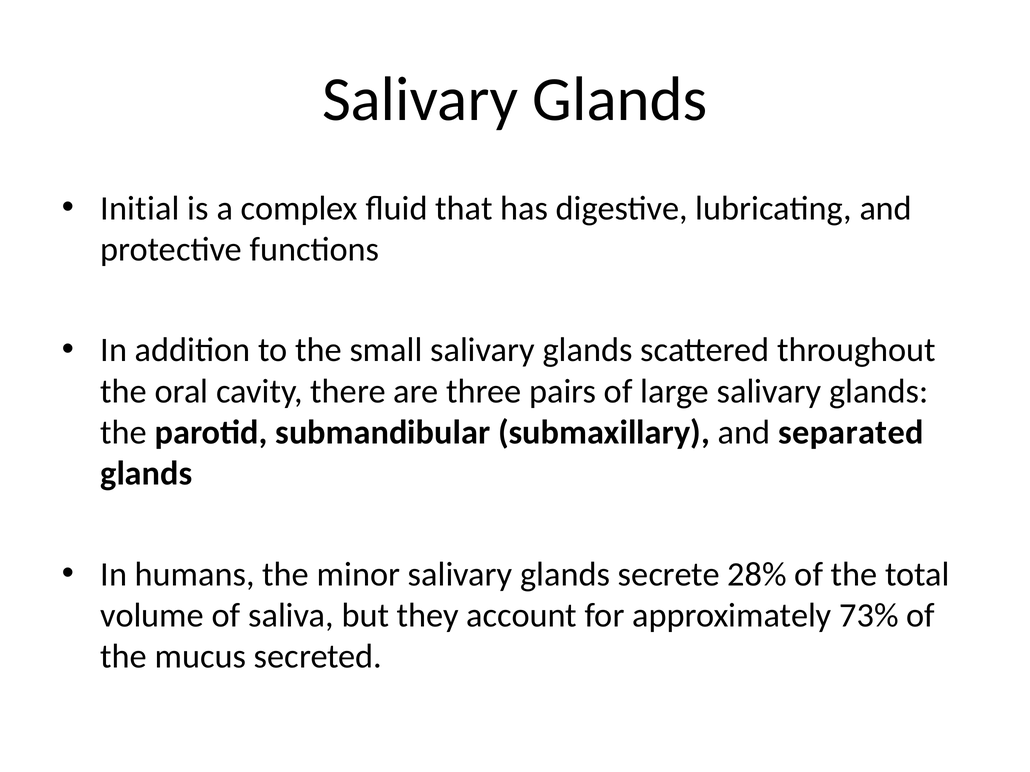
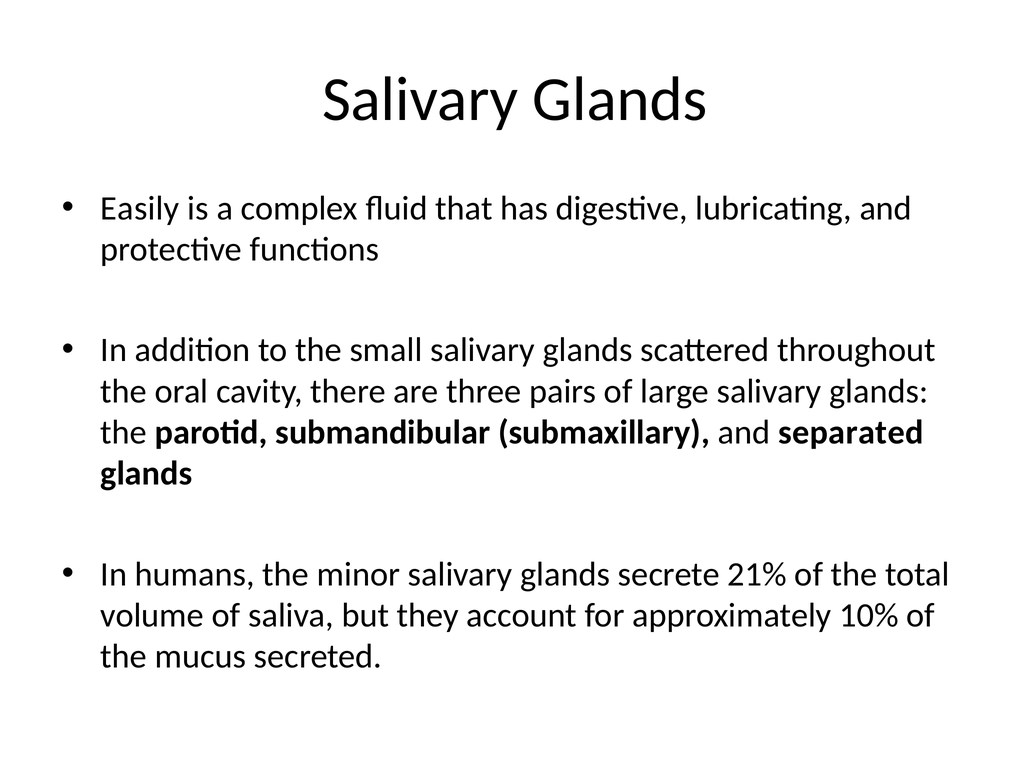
Initial: Initial -> Easily (140, 208)
28%: 28% -> 21% (757, 575)
73%: 73% -> 10% (869, 616)
